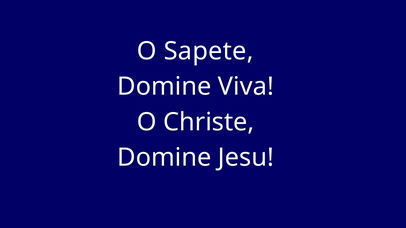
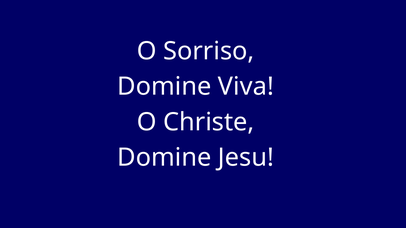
Sapete: Sapete -> Sorriso (209, 51)
